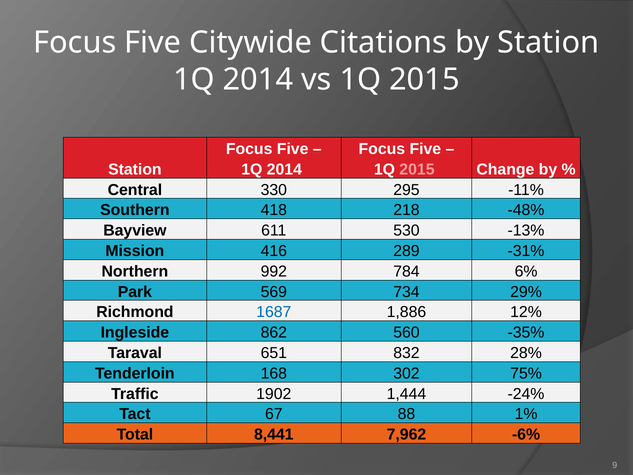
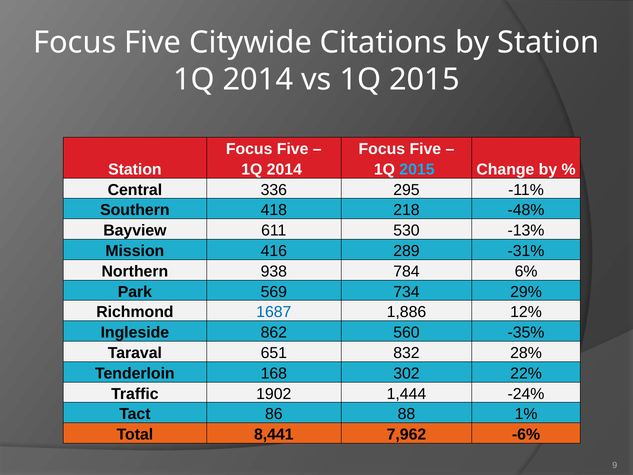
2015 colour: pink -> light blue (417, 169)
330: 330 -> 336 (274, 190)
992: 992 -> 938 (274, 271)
75%: 75% -> 22% (526, 373)
67: 67 -> 86 (274, 414)
